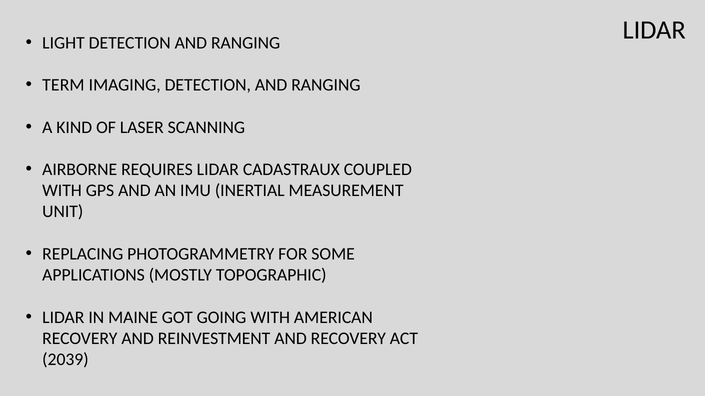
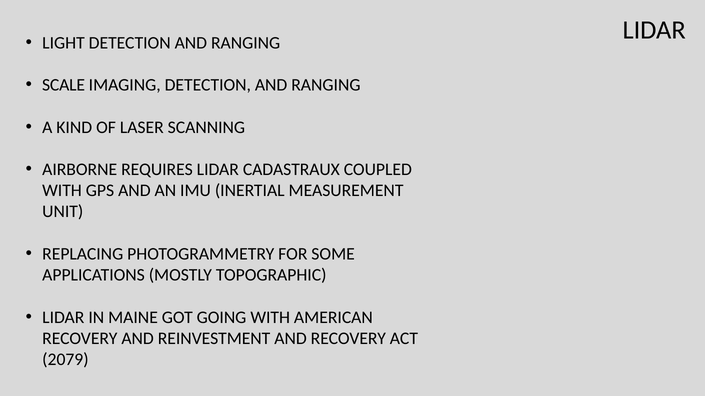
TERM: TERM -> SCALE (64, 85)
2039: 2039 -> 2079 (65, 360)
